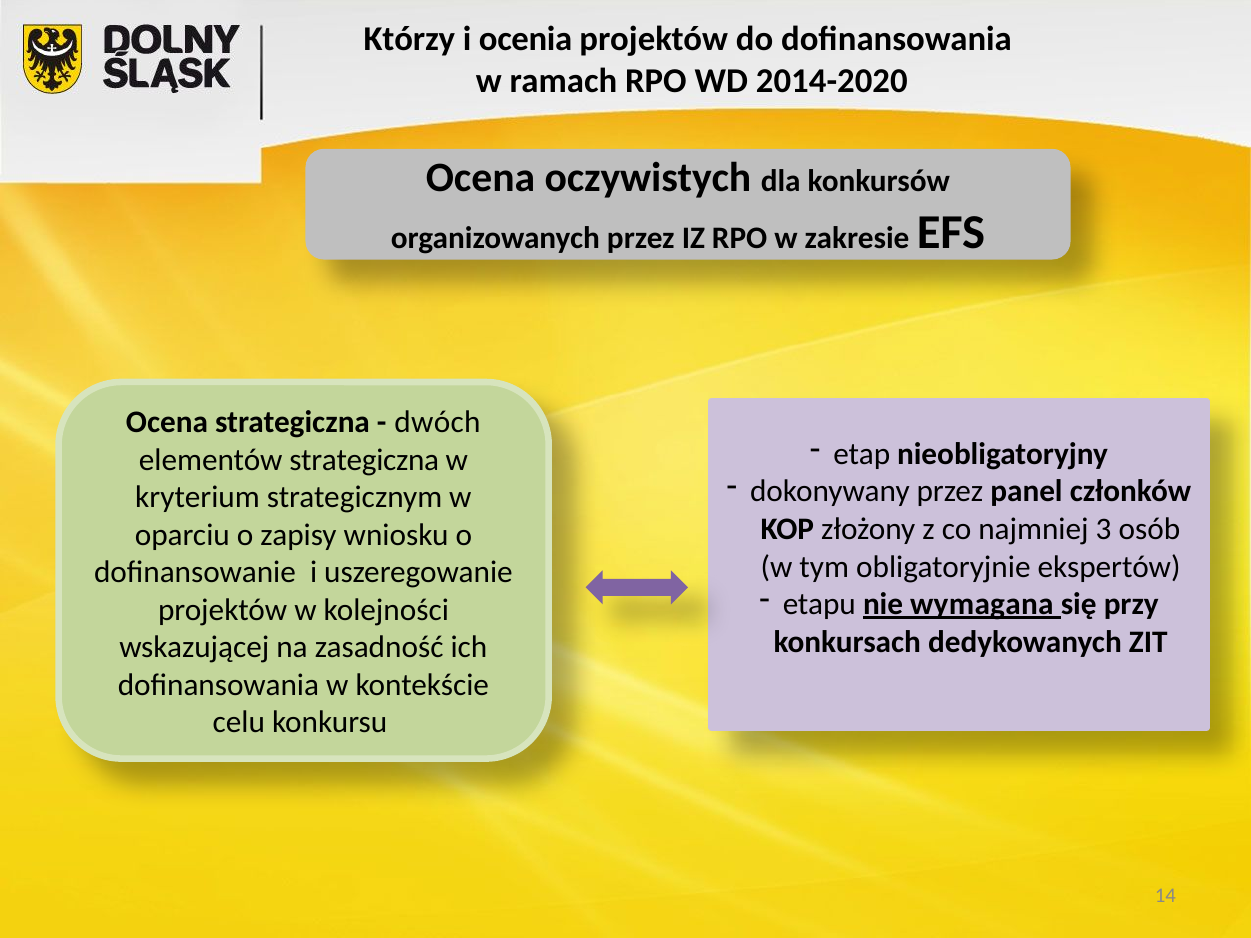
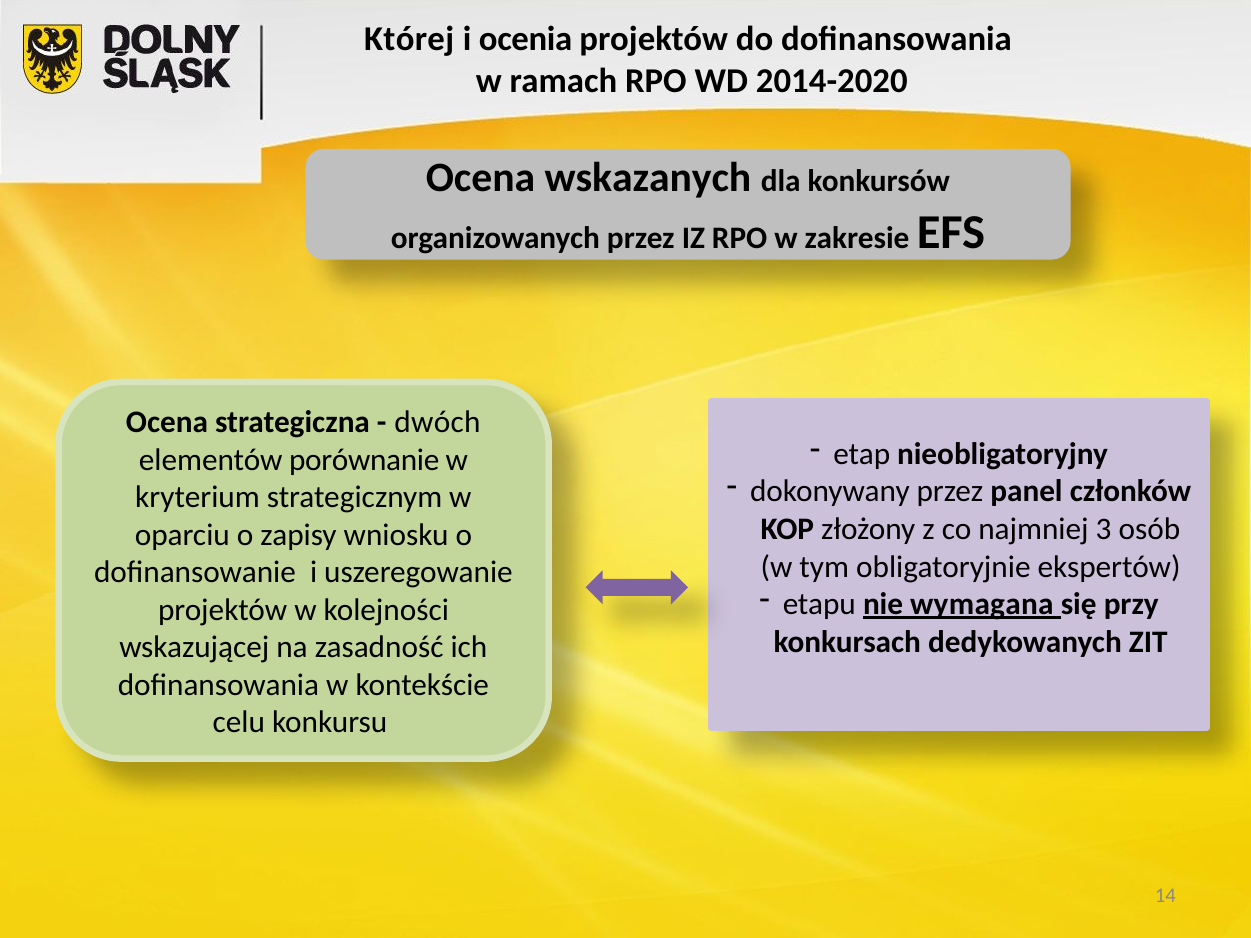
Którzy: Którzy -> Której (409, 39)
oczywistych: oczywistych -> wskazanych (648, 178)
elementów strategiczna: strategiczna -> porównanie (364, 460)
